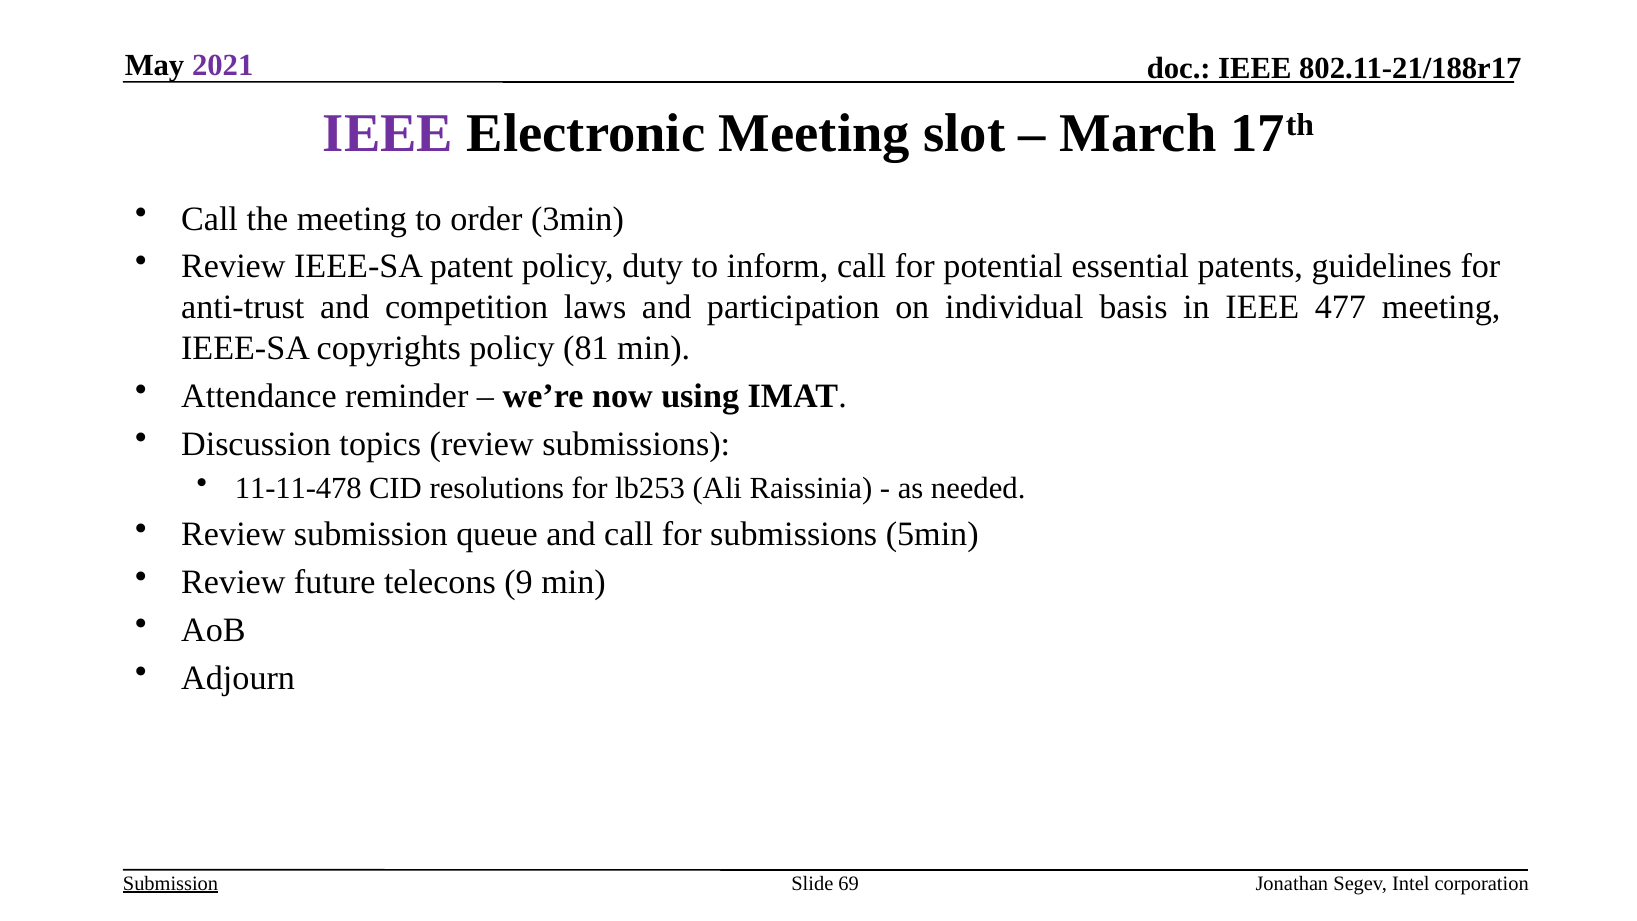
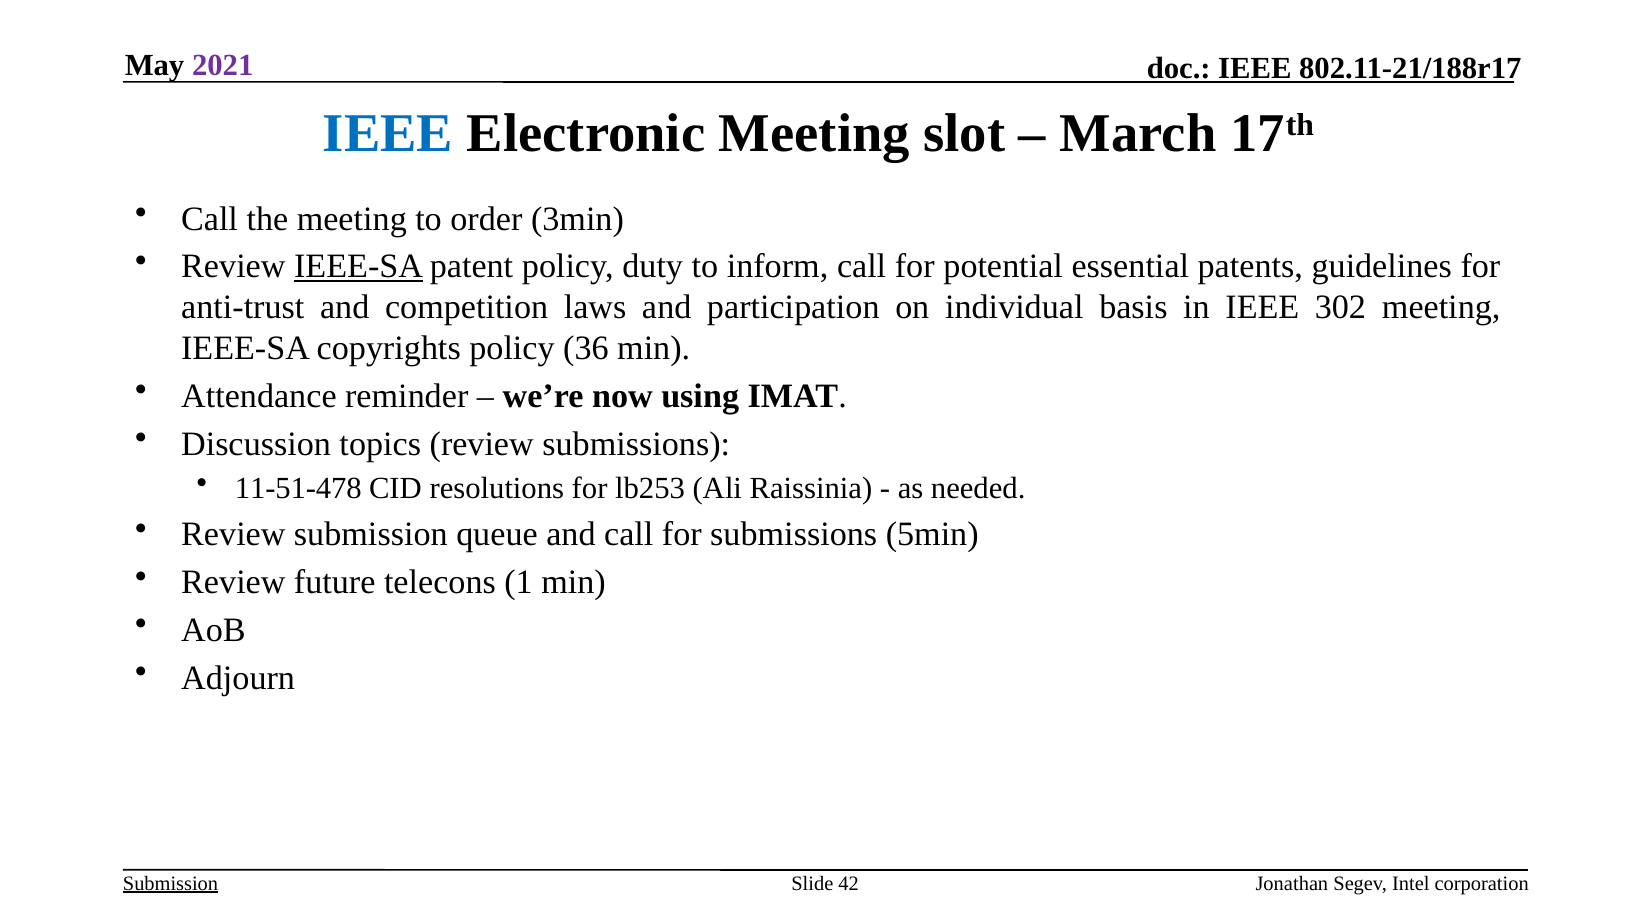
IEEE colour: purple -> blue (388, 134)
IEEE-SA underline: none -> present (359, 266)
477: 477 -> 302 (1340, 307)
81: 81 -> 36 (586, 348)
11-11-478: 11-11-478 -> 11-51-478 (298, 489)
9: 9 -> 1 (519, 582)
69: 69 -> 42 (849, 883)
